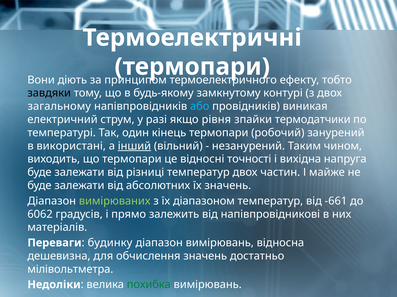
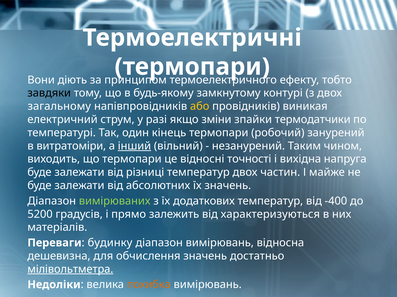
або colour: light blue -> yellow (200, 107)
рівня: рівня -> зміни (216, 120)
використані: використані -> витратоміри (71, 146)
діапазоном: діапазоном -> додаткових (204, 201)
-661: -661 -> -400 (336, 201)
6062: 6062 -> 5200 (40, 215)
напівпровідникові: напівпровідникові -> характеризуються (270, 215)
мілівольтметра underline: none -> present (70, 270)
похибка colour: green -> orange (149, 285)
